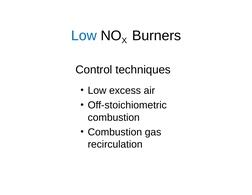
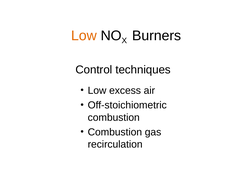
Low colour: blue -> orange (84, 36)
